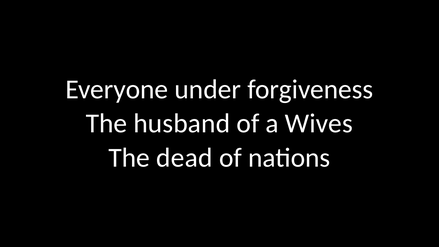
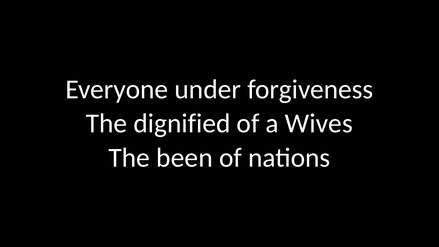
husband: husband -> dignified (182, 123)
dead: dead -> been (184, 158)
